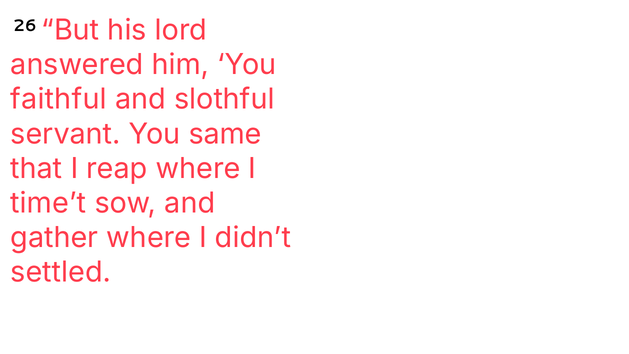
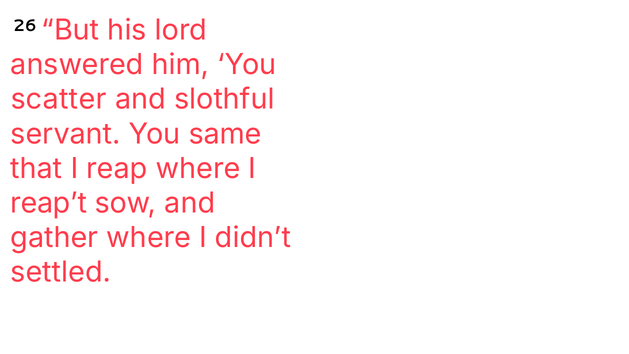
faithful: faithful -> scatter (59, 99)
time’t: time’t -> reap’t (49, 203)
